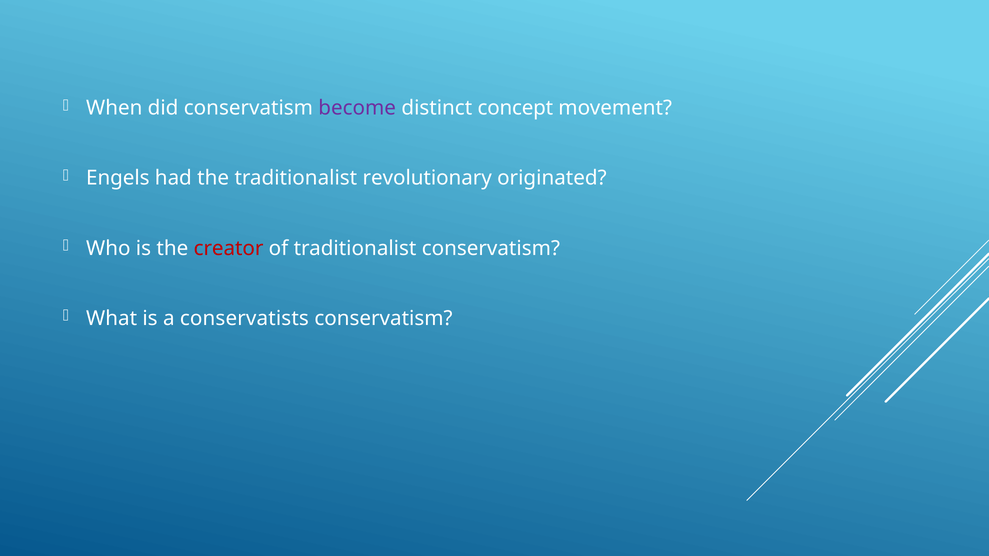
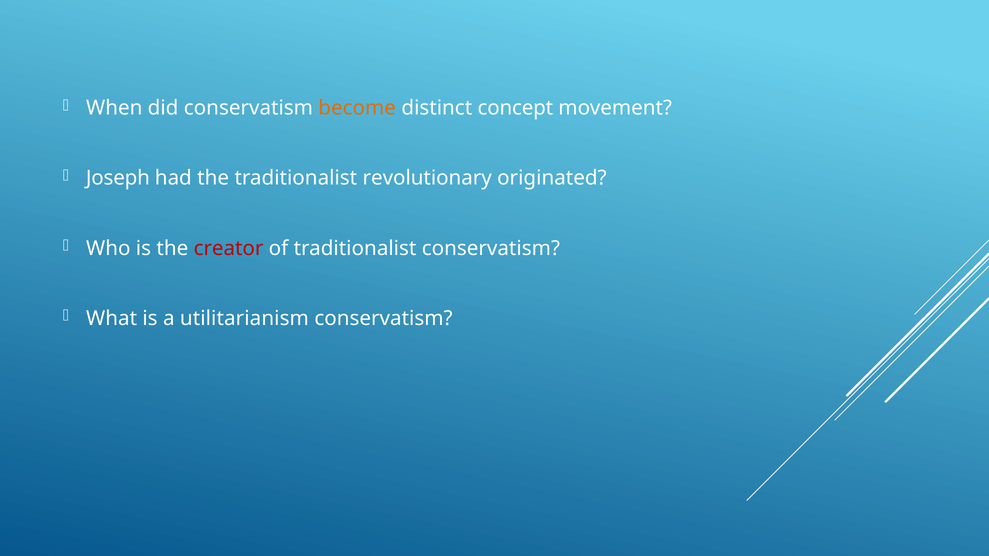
become colour: purple -> orange (357, 108)
Engels: Engels -> Joseph (118, 178)
conservatists: conservatists -> utilitarianism (244, 318)
